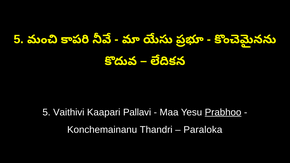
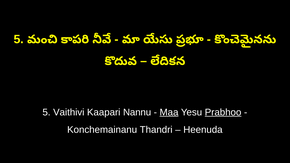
Pallavi: Pallavi -> Nannu (137, 112)
Maa underline: none -> present (169, 112)
Paraloka: Paraloka -> Heenuda (203, 130)
